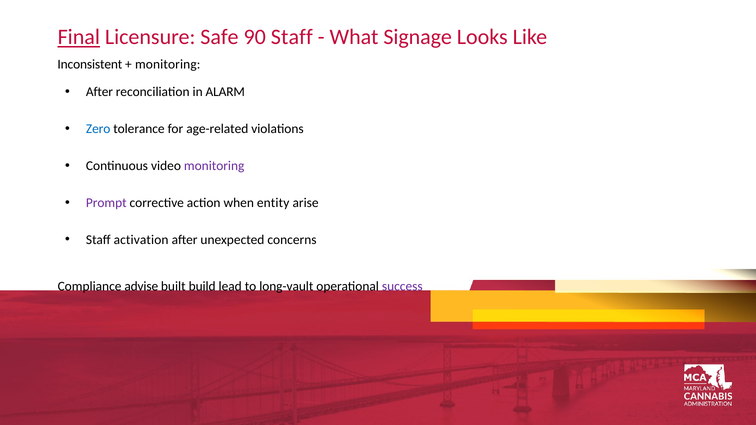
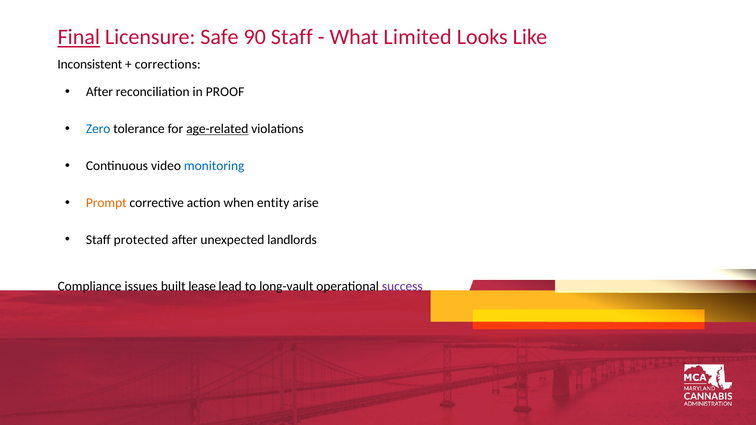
Signage: Signage -> Limited (418, 37)
monitoring: monitoring -> corrections (168, 64)
ALARM: ALARM -> PROOF (225, 92)
age-related underline: none -> present (217, 129)
monitoring colour: purple -> blue (214, 166)
Prompt colour: purple -> orange (106, 203)
activation: activation -> protected (141, 240)
concerns: concerns -> landlords (292, 240)
advise: advise -> issues (141, 286)
build: build -> lease (202, 286)
